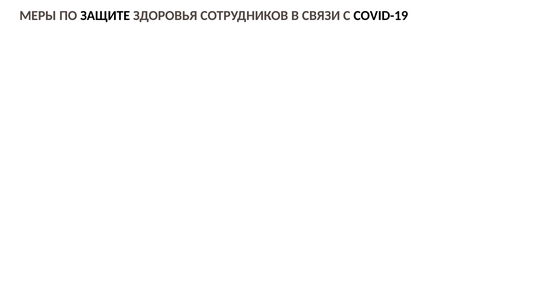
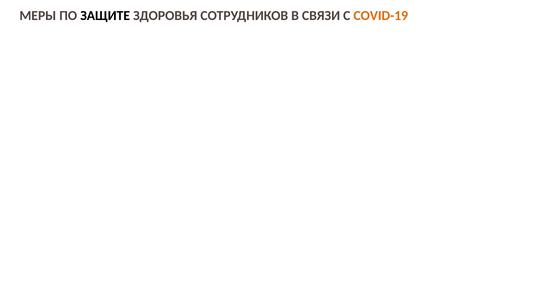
COVID-19 colour: black -> orange (381, 16)
